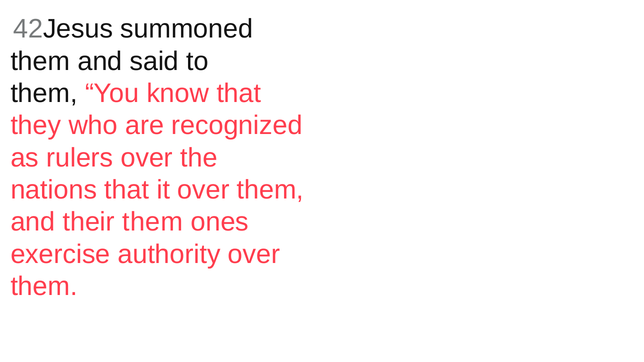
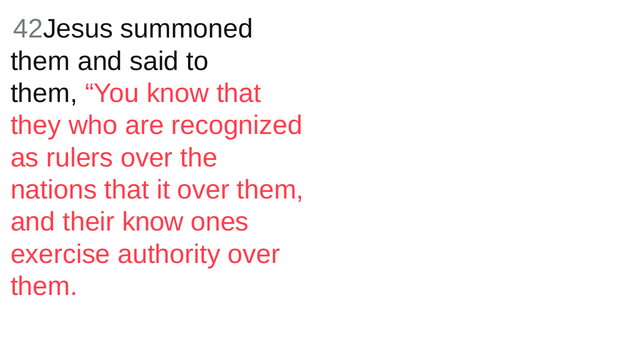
their them: them -> know (153, 222)
